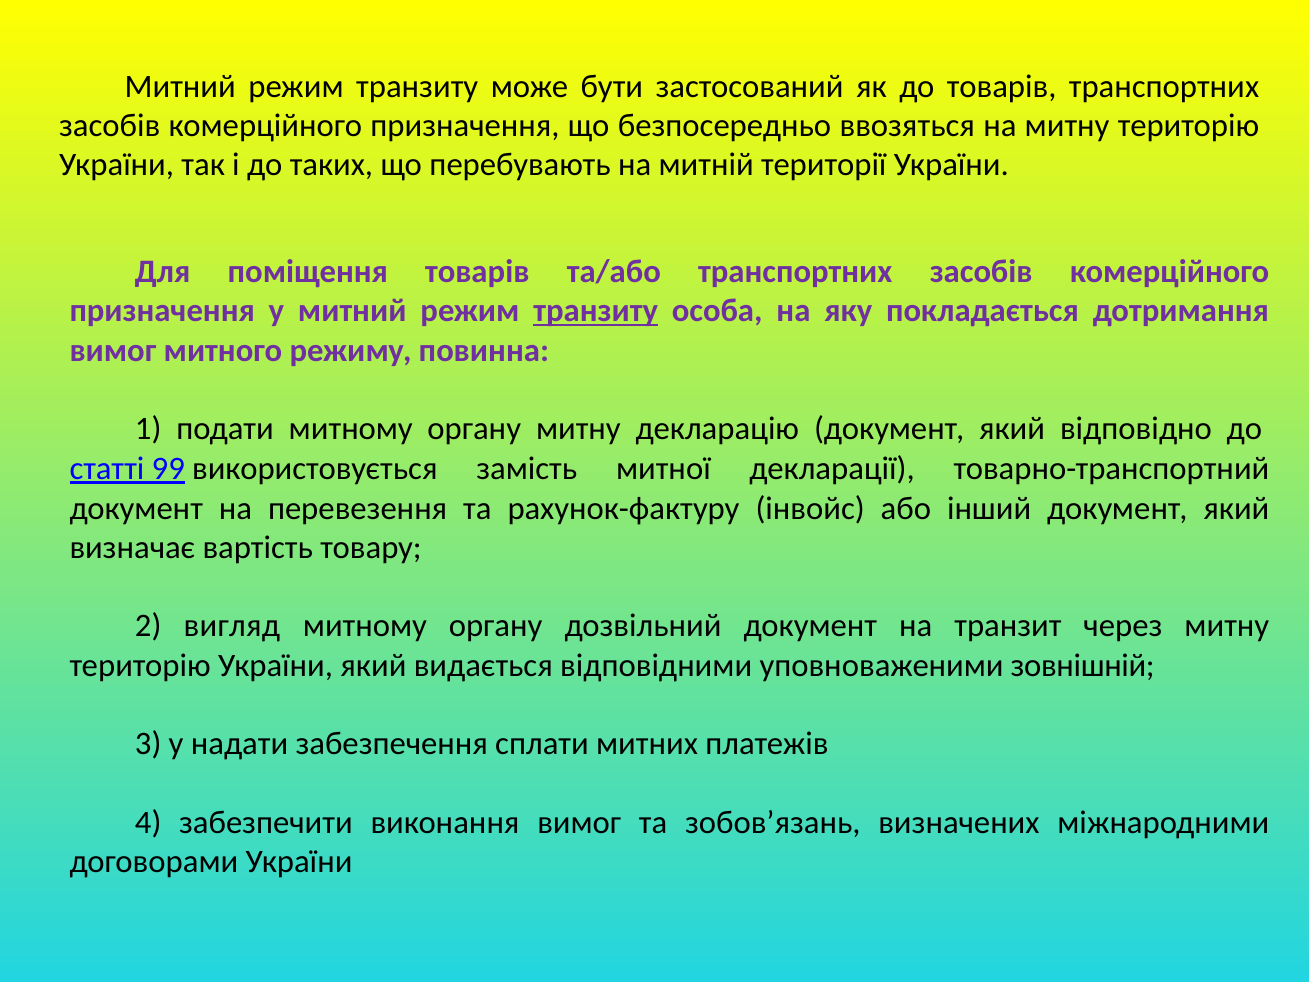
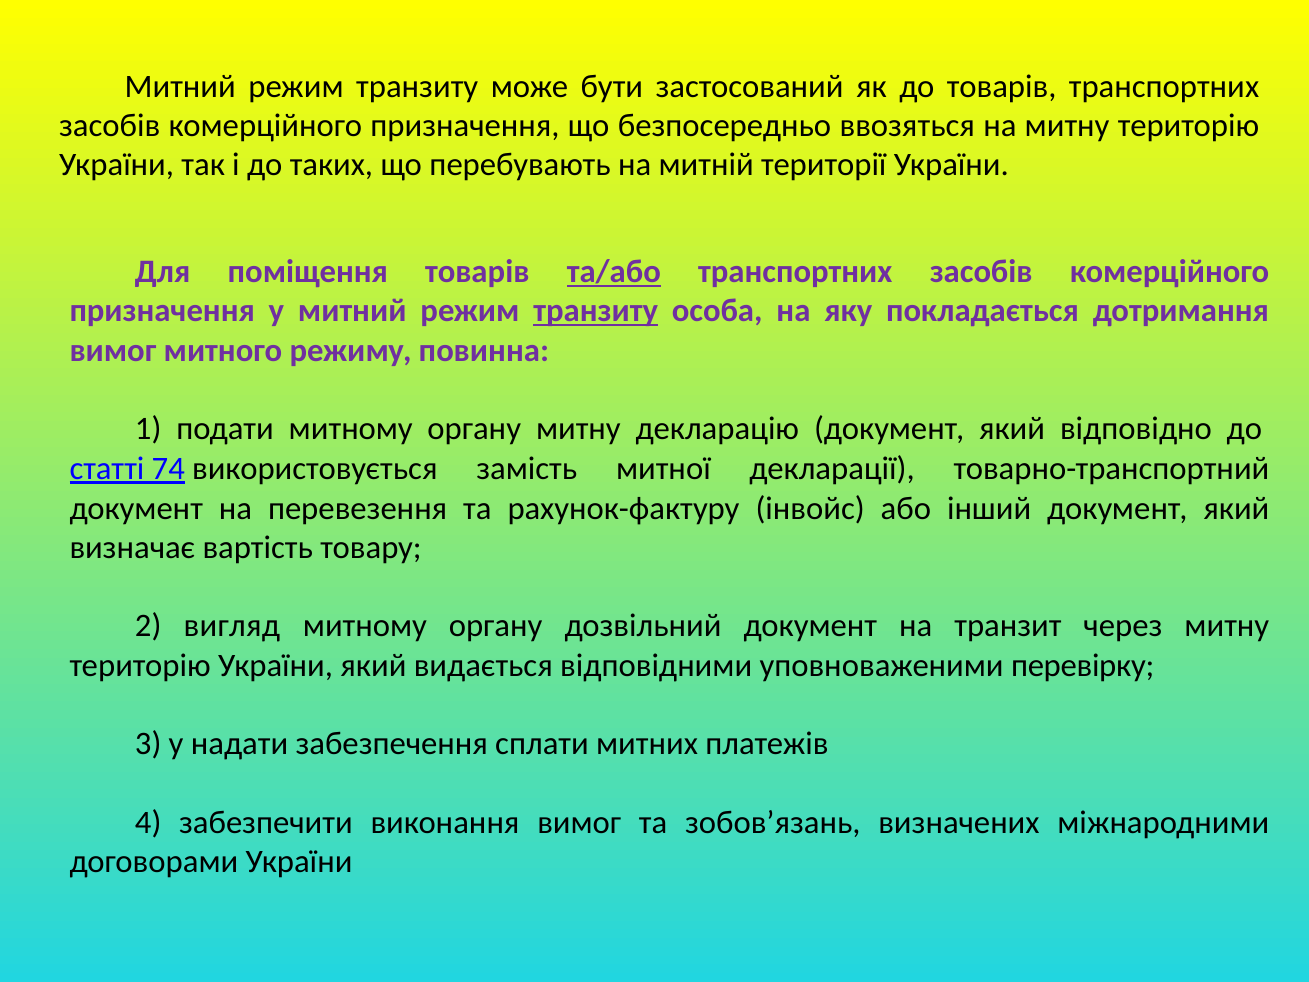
та/або underline: none -> present (614, 272)
99: 99 -> 74 (168, 468)
зовнішній: зовнішній -> перевірку (1083, 665)
